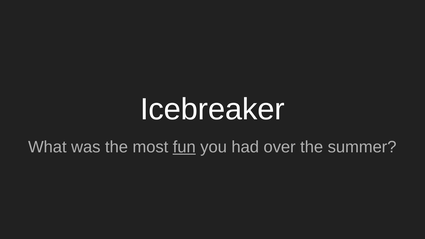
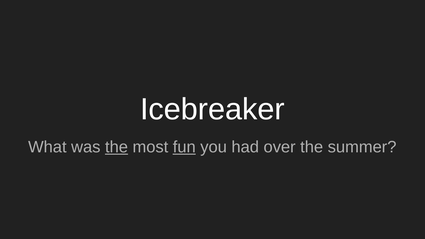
the underline: none -> present (116, 147)
